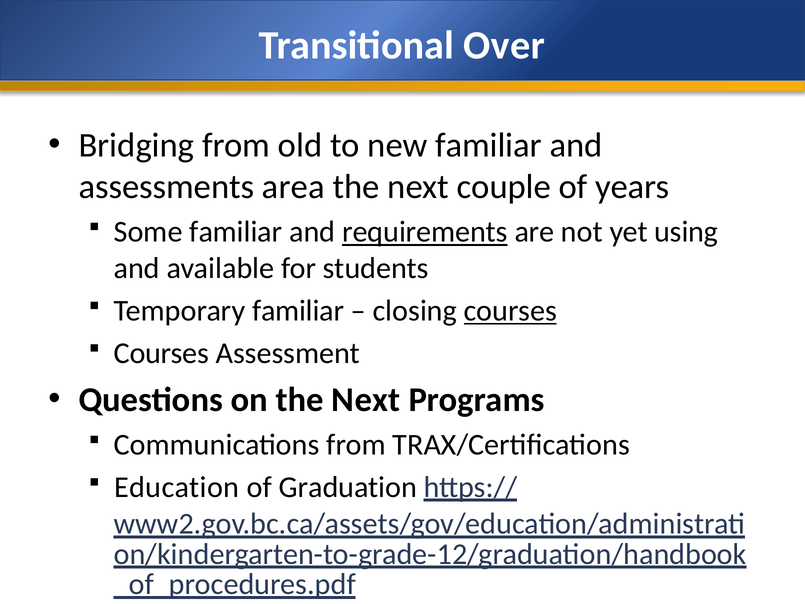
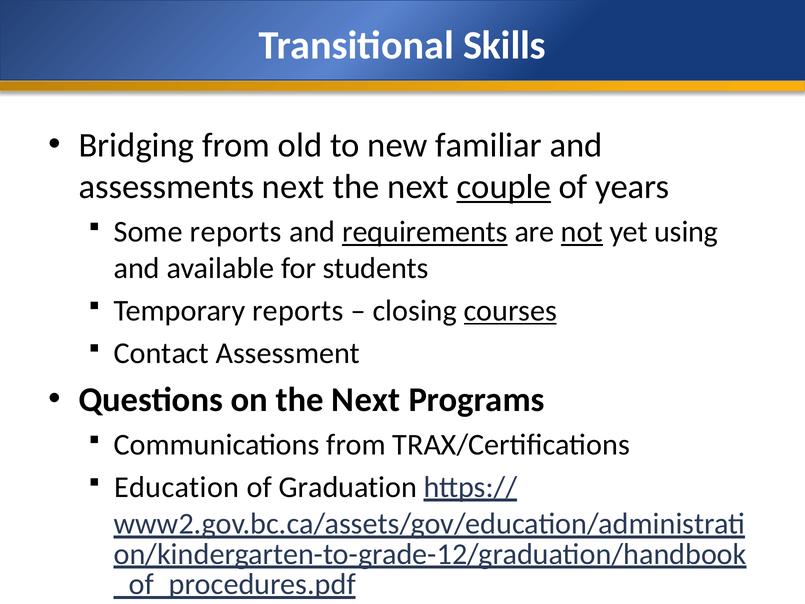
Over: Over -> Skills (504, 45)
assessments area: area -> next (293, 187)
couple underline: none -> present (504, 187)
Some familiar: familiar -> reports (236, 232)
not underline: none -> present (582, 232)
Temporary familiar: familiar -> reports (298, 311)
Courses: Courses -> Contact (161, 353)
